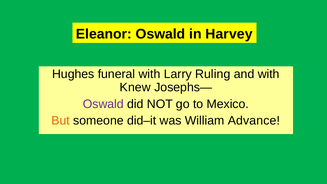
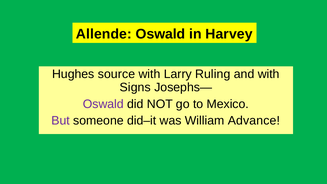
Eleanor: Eleanor -> Allende (104, 34)
funeral: funeral -> source (116, 74)
Knew: Knew -> Signs (135, 87)
But colour: orange -> purple (61, 121)
